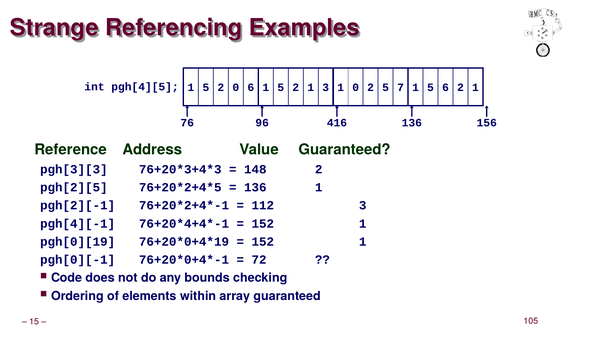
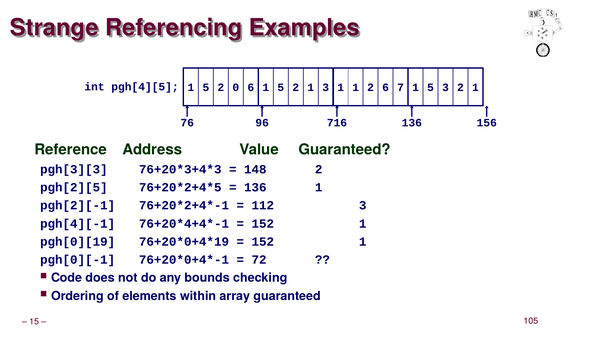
1 0: 0 -> 1 (356, 88)
2 5: 5 -> 6 (386, 88)
5 6: 6 -> 3 (445, 88)
416: 416 -> 716 (337, 123)
